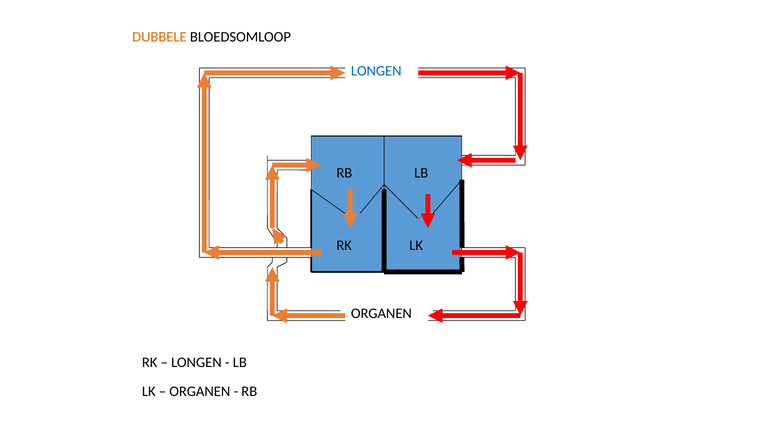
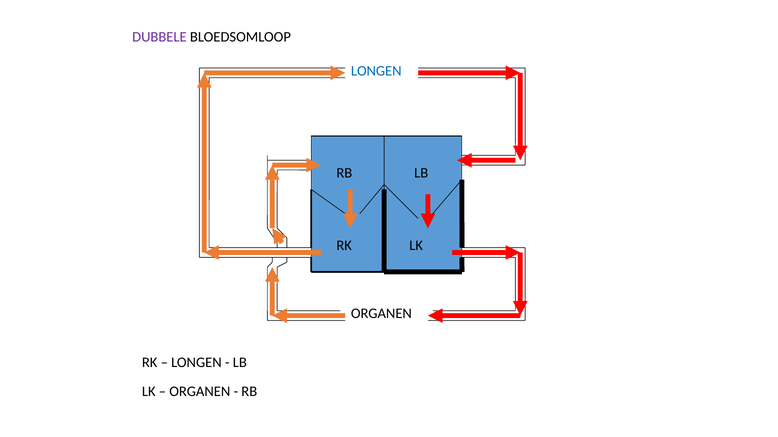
DUBBELE colour: orange -> purple (159, 37)
